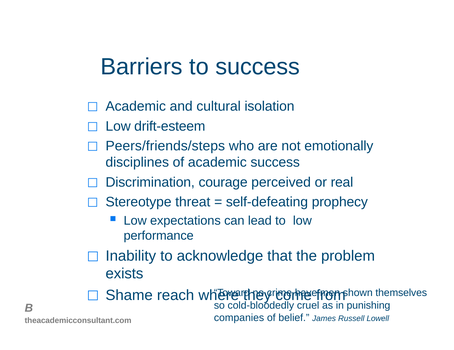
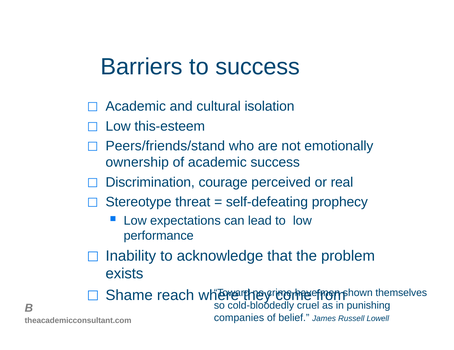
drift-esteem: drift-esteem -> this-esteem (170, 126)
Peers/friends/steps: Peers/friends/steps -> Peers/friends/stand (165, 146)
disciplines: disciplines -> ownership (137, 163)
